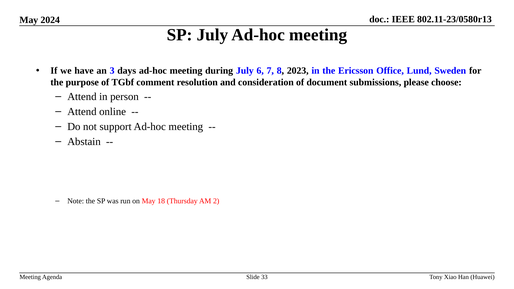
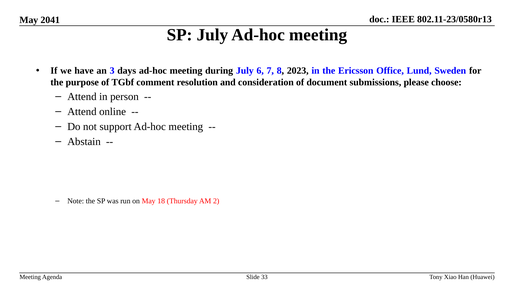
2024: 2024 -> 2041 (50, 20)
